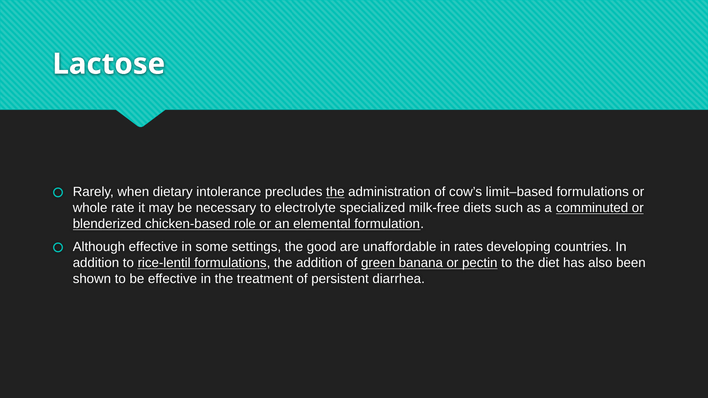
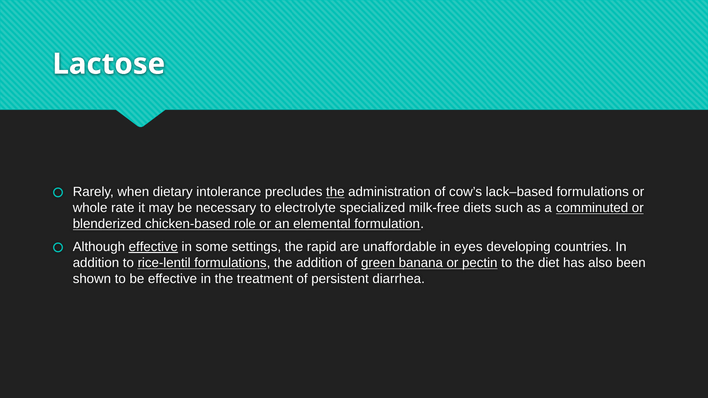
limit–based: limit–based -> lack–based (519, 192)
effective underline: none -> present (153, 247)
good: good -> rapid (322, 247)
rates: rates -> eyes (468, 247)
